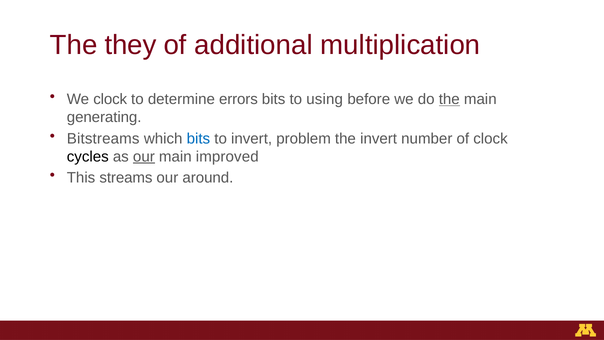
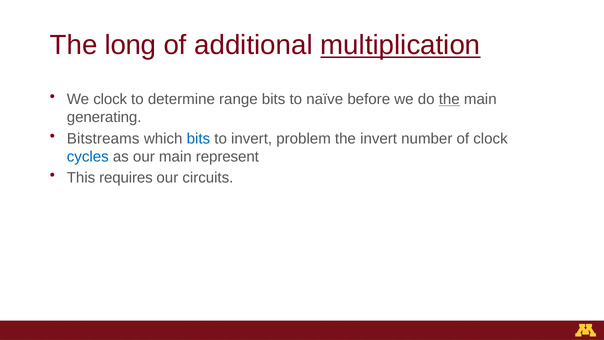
they: they -> long (131, 45)
multiplication underline: none -> present (400, 45)
errors: errors -> range (238, 99)
using: using -> naïve (325, 99)
cycles colour: black -> blue (88, 157)
our underline: present -> none (144, 157)
improved: improved -> represent (227, 157)
streams: streams -> requires (126, 178)
around: around -> circuits (208, 178)
